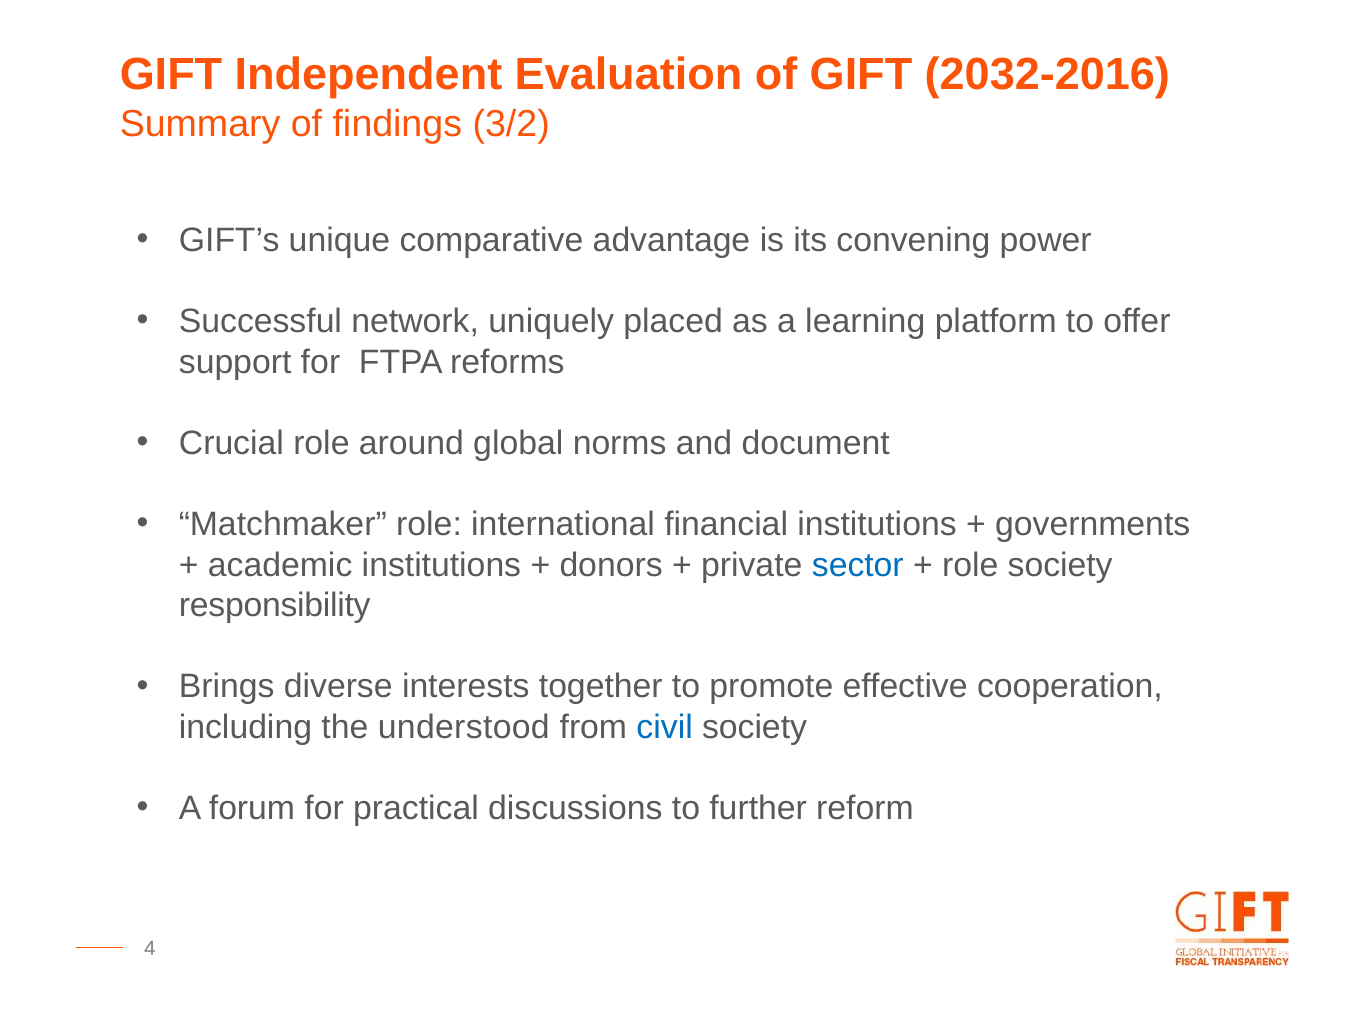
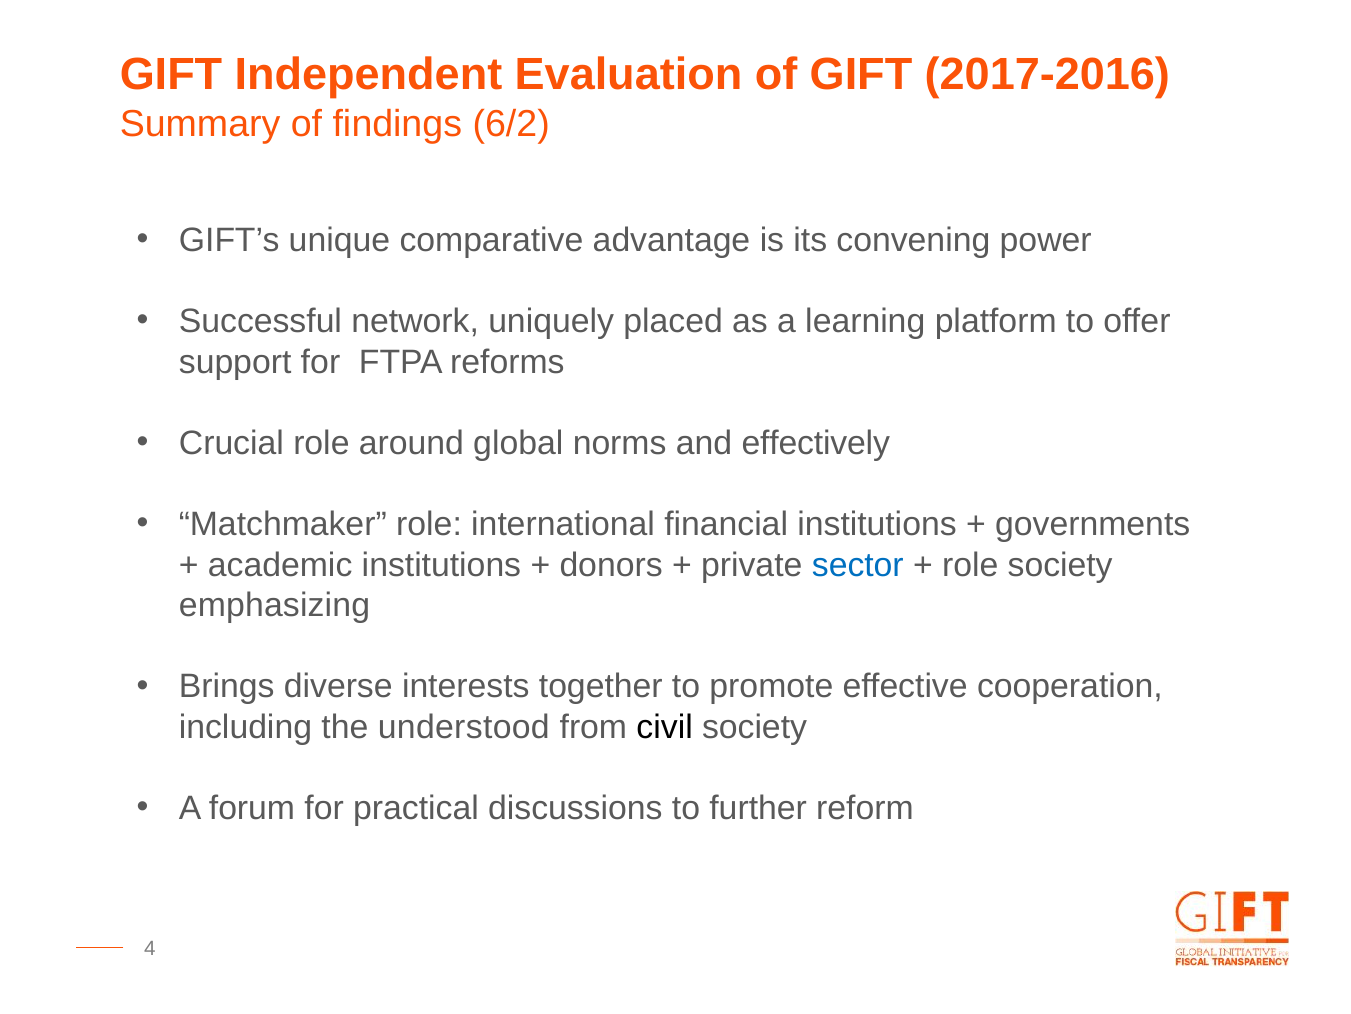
2032-2016: 2032-2016 -> 2017-2016 (1047, 75)
3/2: 3/2 -> 6/2 (511, 124)
document: document -> effectively (816, 443)
responsibility: responsibility -> emphasizing (275, 605)
civil colour: blue -> black (665, 727)
